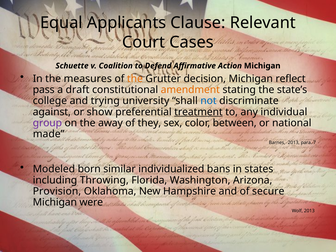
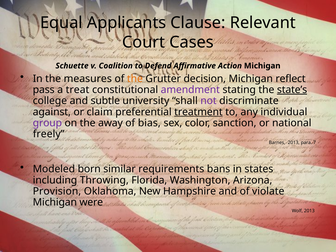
draft: draft -> treat (78, 90)
amendment colour: orange -> purple (190, 90)
state’s underline: none -> present (292, 90)
trying: trying -> subtle (105, 101)
not colour: blue -> purple (208, 101)
show: show -> claim (100, 112)
they: they -> bias (149, 123)
between: between -> sanction (235, 123)
made: made -> freely (49, 134)
individualized: individualized -> requirements (171, 169)
secure: secure -> violate (268, 191)
